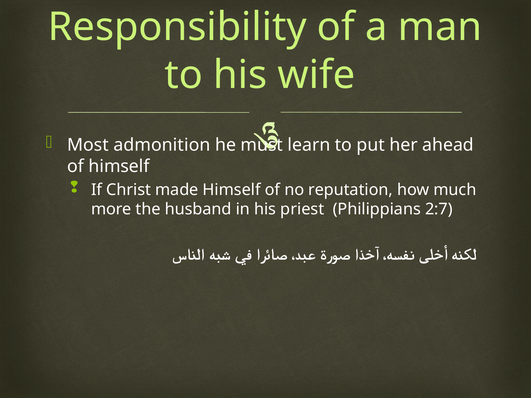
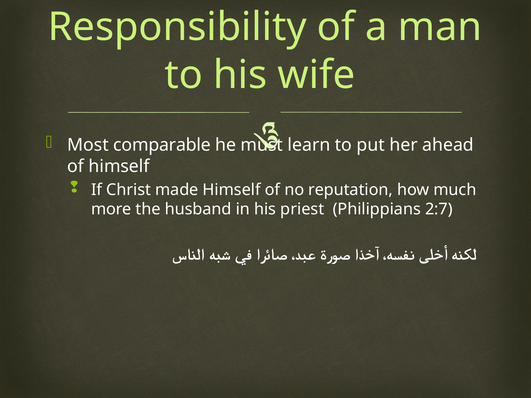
admonition: admonition -> comparable (162, 145)
